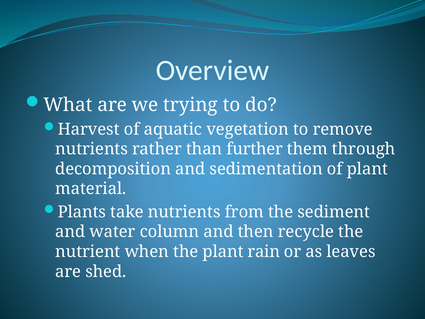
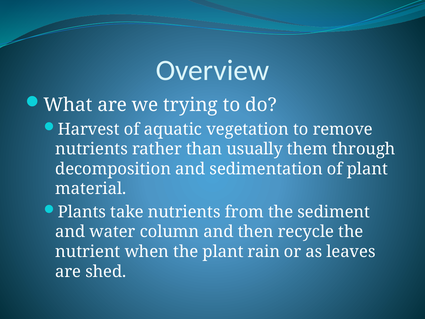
further: further -> usually (255, 149)
